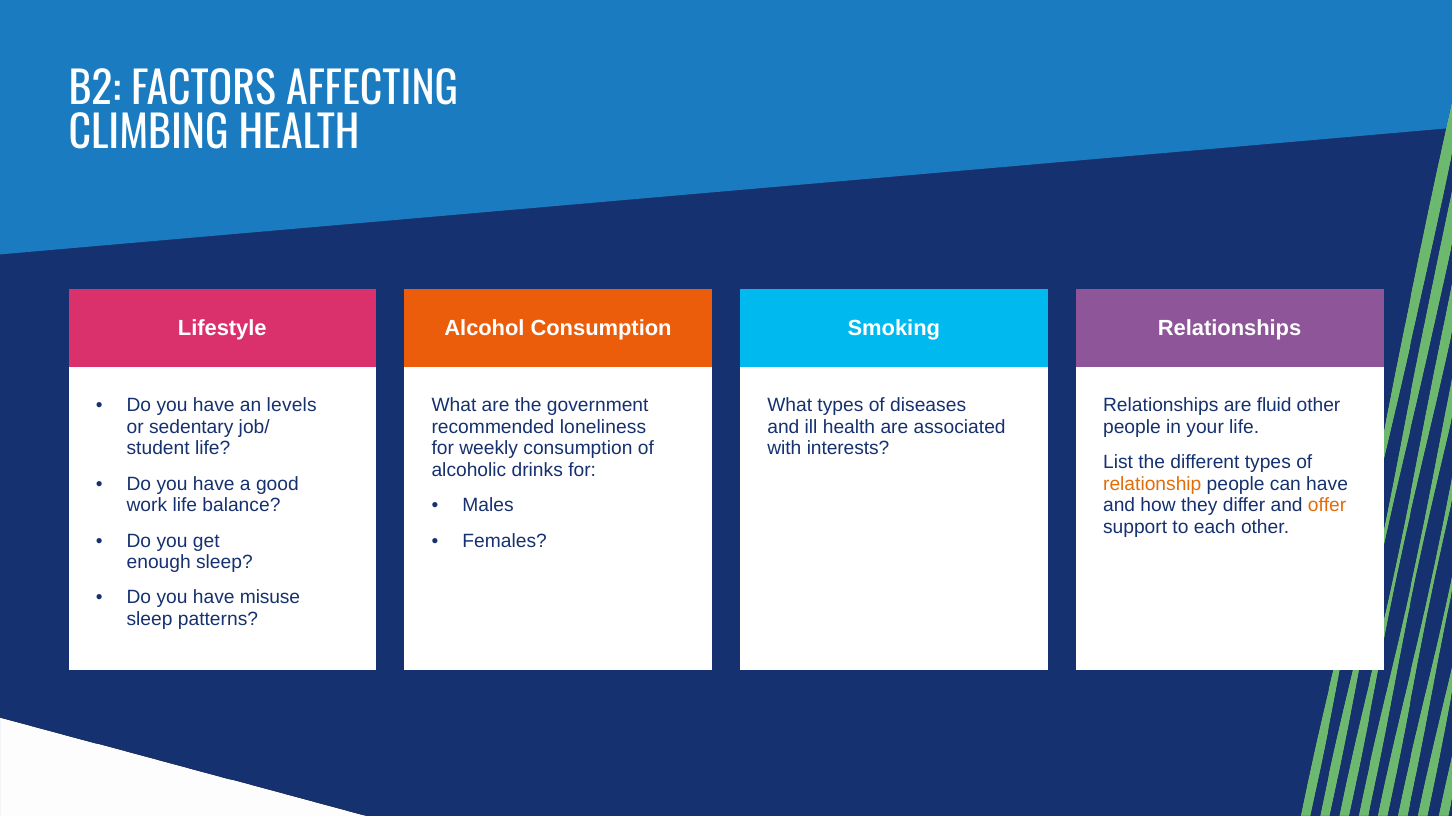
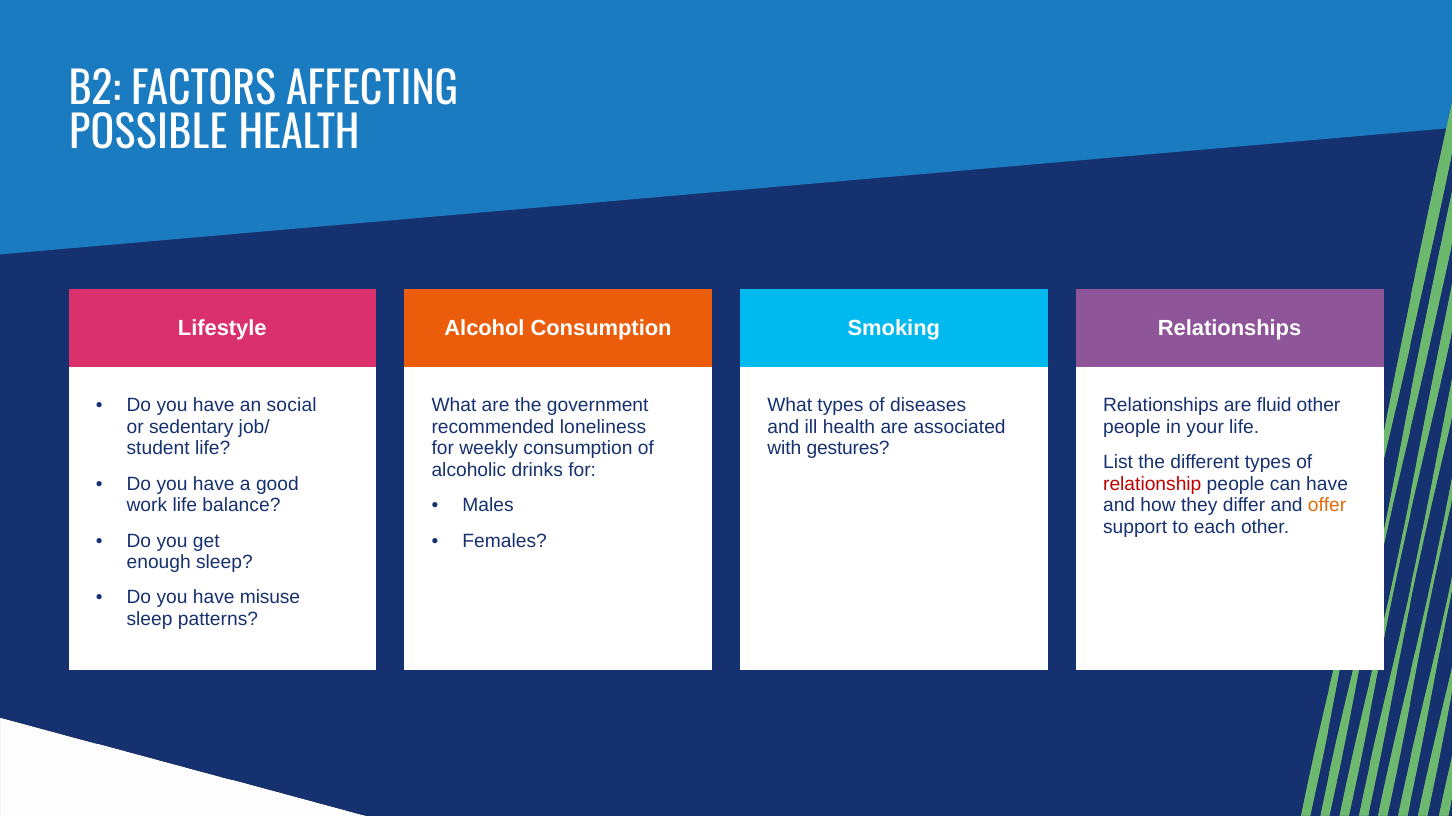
CLIMBING: CLIMBING -> POSSIBLE (148, 134)
levels: levels -> social (292, 406)
interests: interests -> gestures (848, 449)
relationship colour: orange -> red (1152, 484)
